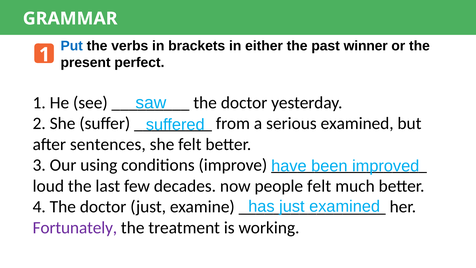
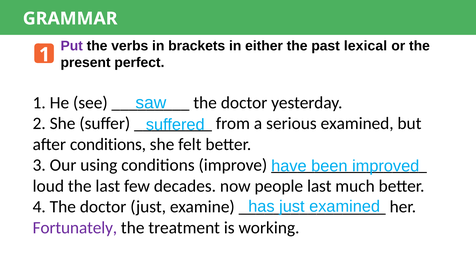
Put colour: blue -> purple (72, 46)
winner: winner -> lexical (366, 46)
after sentences: sentences -> conditions (108, 144)
people felt: felt -> last (319, 186)
